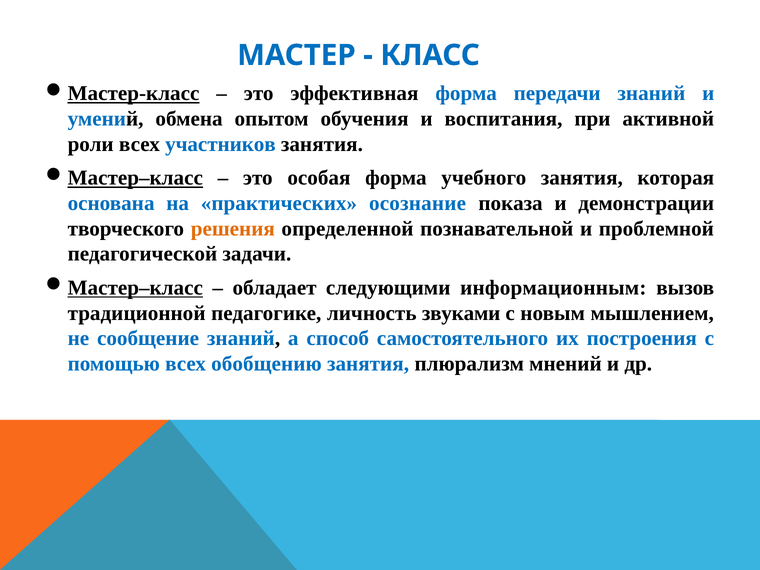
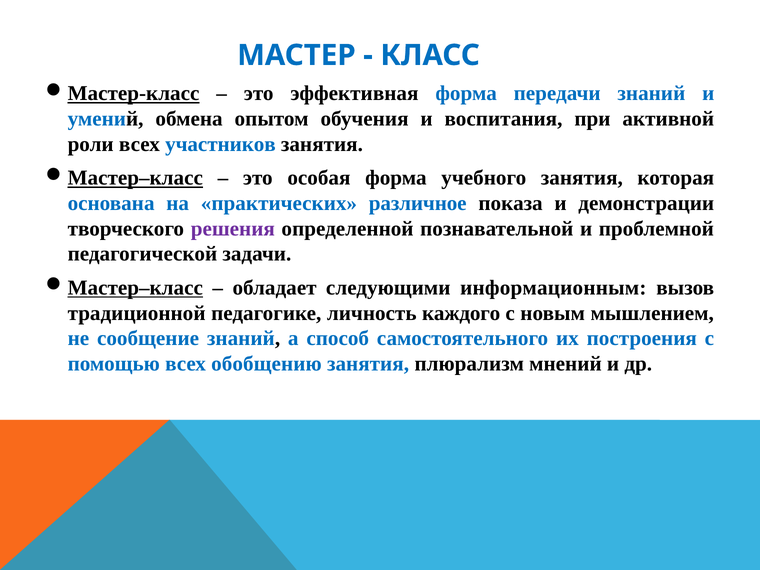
осознание: осознание -> различное (418, 203)
решения colour: orange -> purple (233, 229)
звуками: звуками -> каждого (461, 313)
